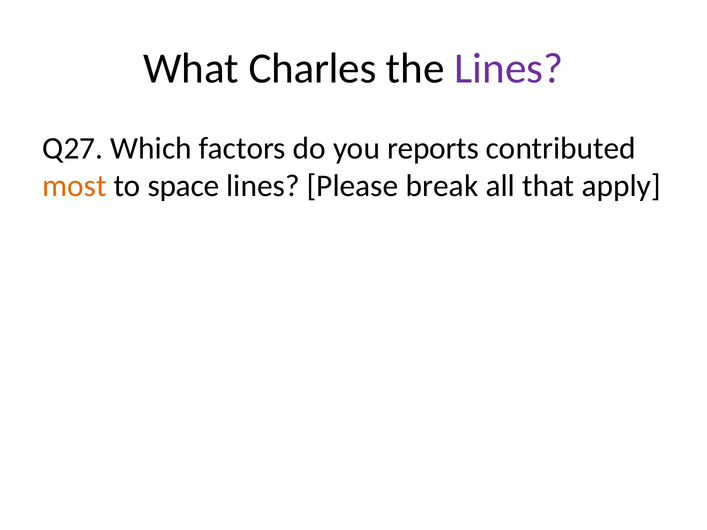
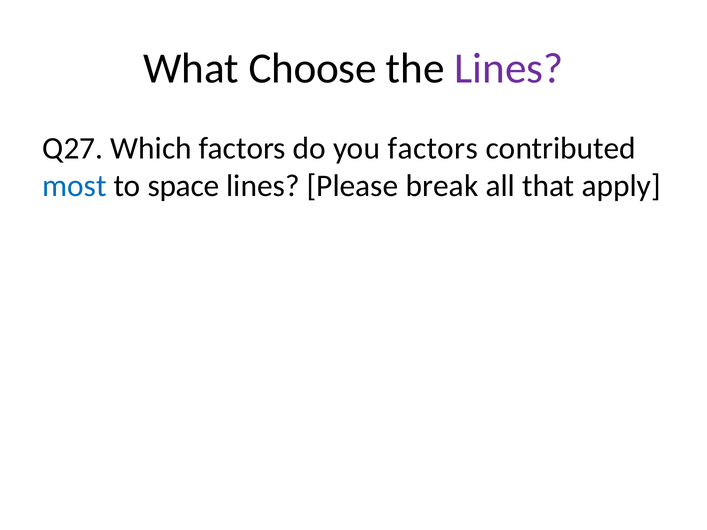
Charles: Charles -> Choose (313, 68)
you reports: reports -> factors (433, 148)
most colour: orange -> blue (74, 186)
